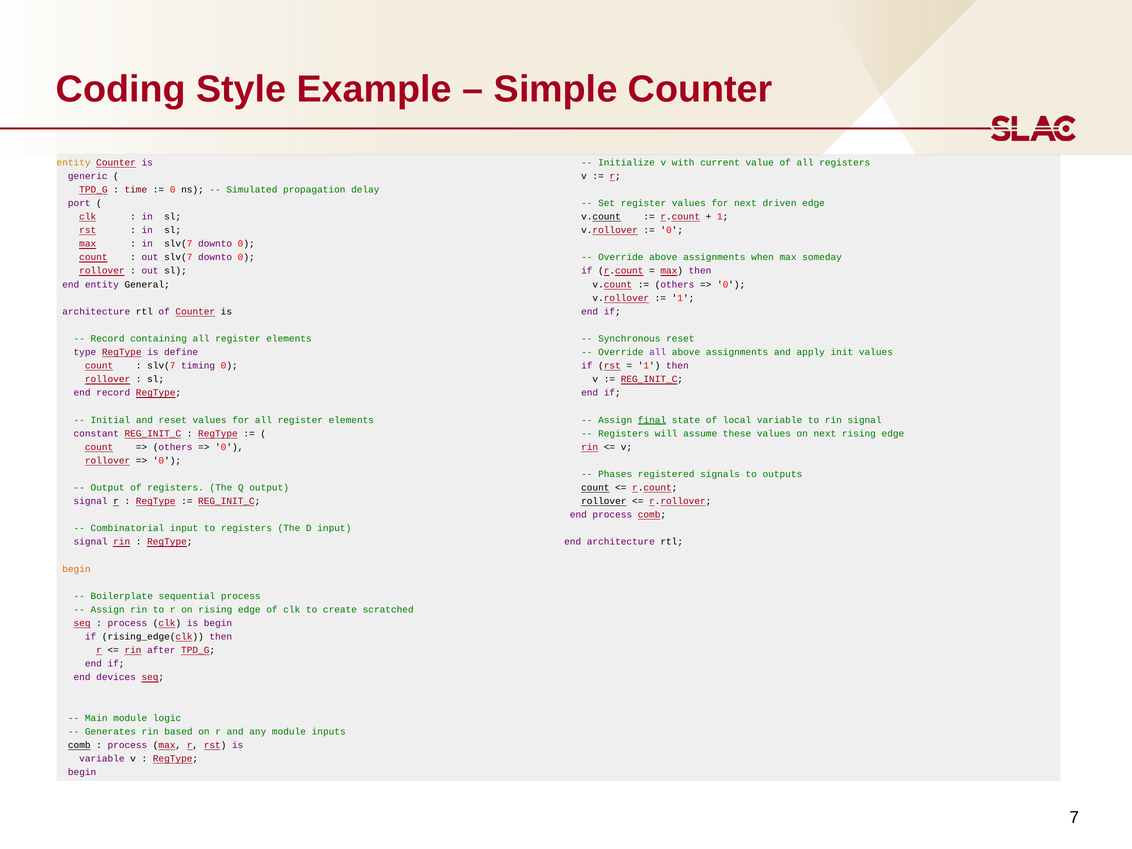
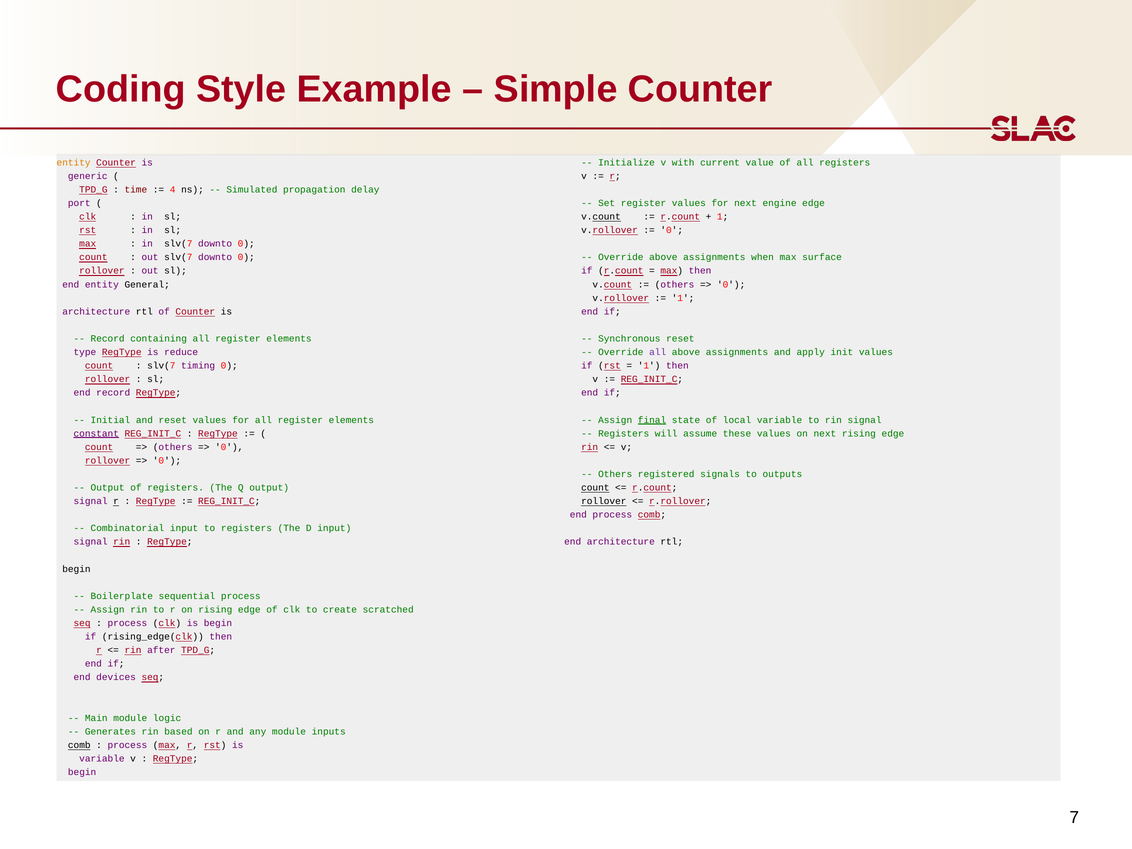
0: 0 -> 4 (173, 190)
driven: driven -> engine (780, 203)
someday: someday -> surface (822, 257)
define: define -> reduce (181, 352)
constant underline: none -> present (96, 433)
Phases: Phases -> Others (615, 474)
begin colour: orange -> black (76, 569)
